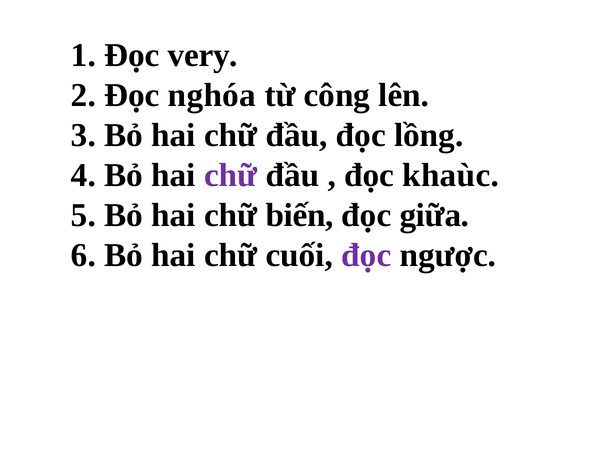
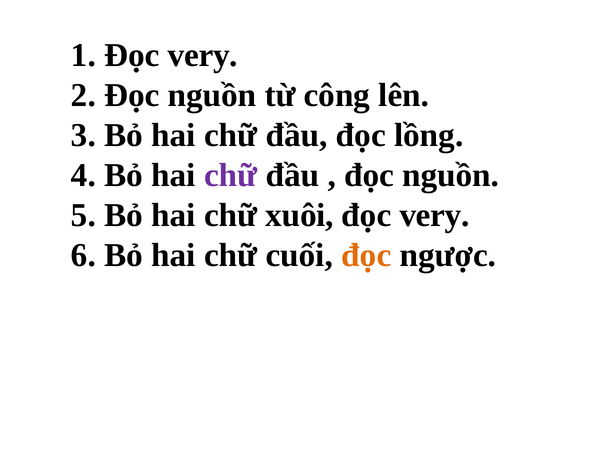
2 Đọc nghóa: nghóa -> nguồn (212, 95)
khaùc: khaùc -> nguồn (451, 175)
biến: biến -> xuôi (300, 215)
giữa: giữa -> very (434, 215)
đọc colour: purple -> orange (366, 255)
